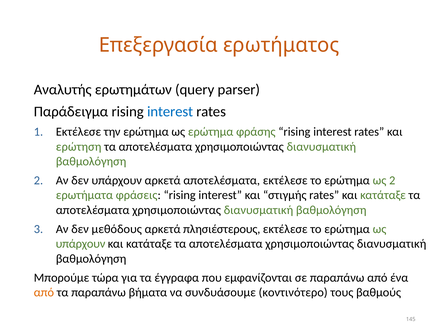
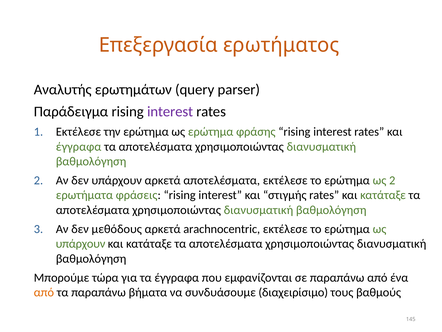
interest colour: blue -> purple (170, 111)
ερώτηση: ερώτηση -> έγγραφα (79, 146)
πλησιέστερους: πλησιέστερους -> arachnocentric (222, 229)
κοντινότερο: κοντινότερο -> διαχειρίσιμο (293, 292)
